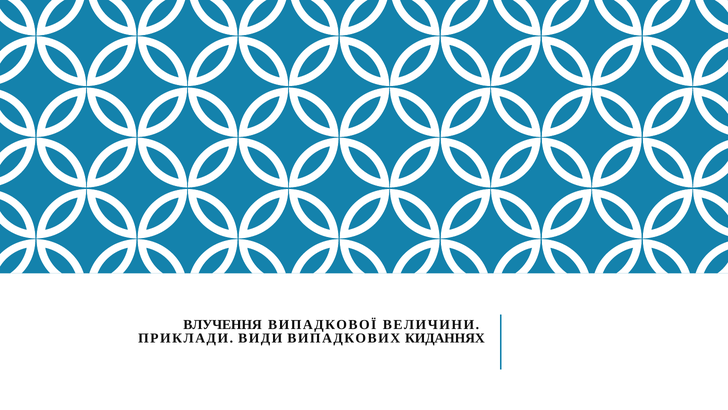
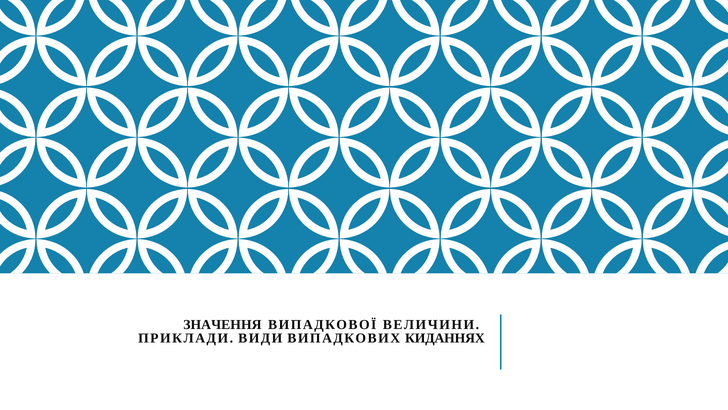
ВЛУЧЕННЯ: ВЛУЧЕННЯ -> ЗНАЧЕННЯ (222, 325)
